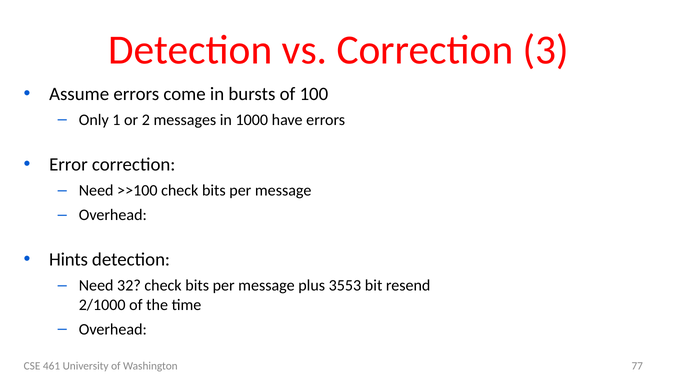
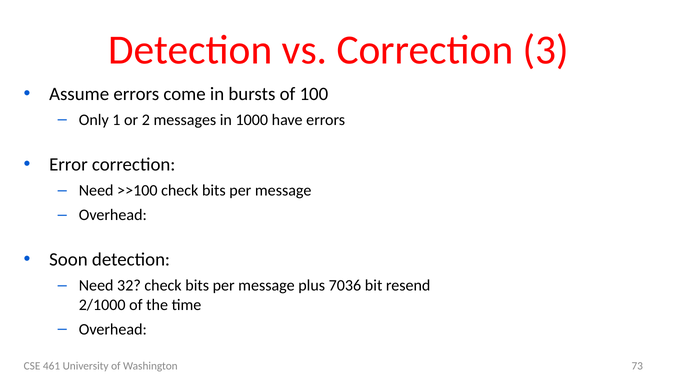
Hints: Hints -> Soon (68, 259)
3553: 3553 -> 7036 (345, 285)
77: 77 -> 73 (637, 365)
